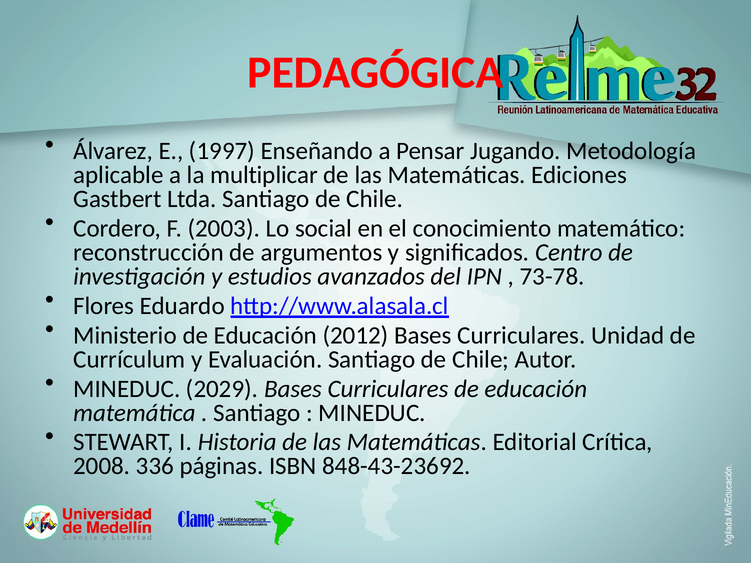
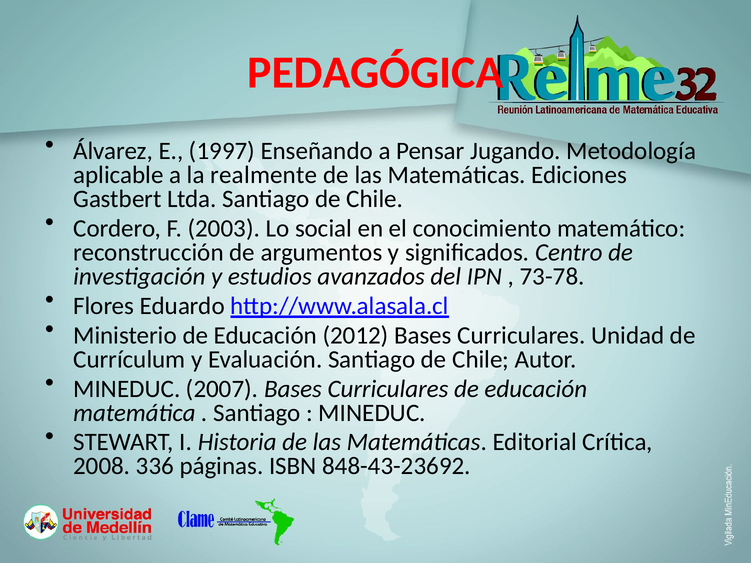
multiplicar: multiplicar -> realmente (264, 175)
2029: 2029 -> 2007 (222, 389)
